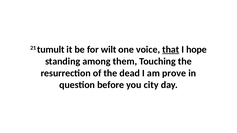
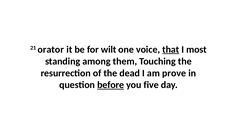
tumult: tumult -> orator (51, 50)
hope: hope -> most (196, 50)
before underline: none -> present (111, 85)
city: city -> five (151, 85)
